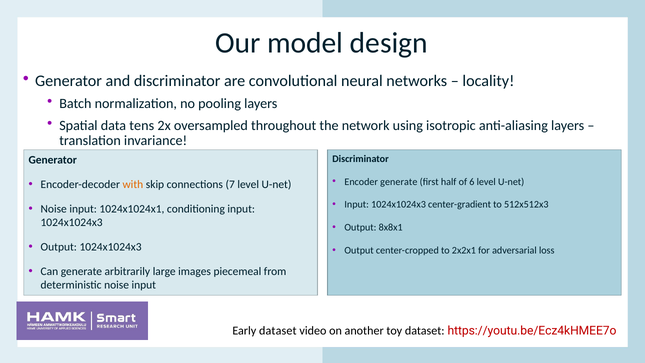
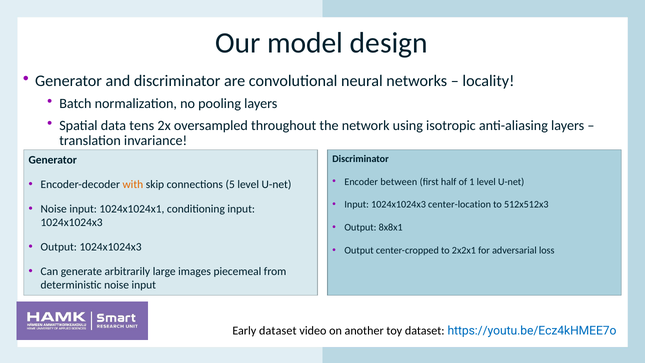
Encoder generate: generate -> between (399, 182)
6: 6 -> 1 (472, 182)
7: 7 -> 5 (230, 184)
center-gradient: center-gradient -> center-location (460, 205)
https://youtu.be/Ecz4kHMEE7o colour: red -> blue (532, 330)
